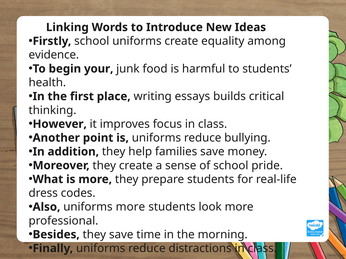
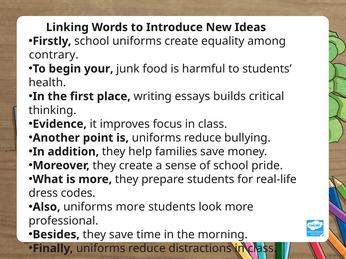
evidence: evidence -> contrary (54, 55)
However: However -> Evidence (60, 124)
